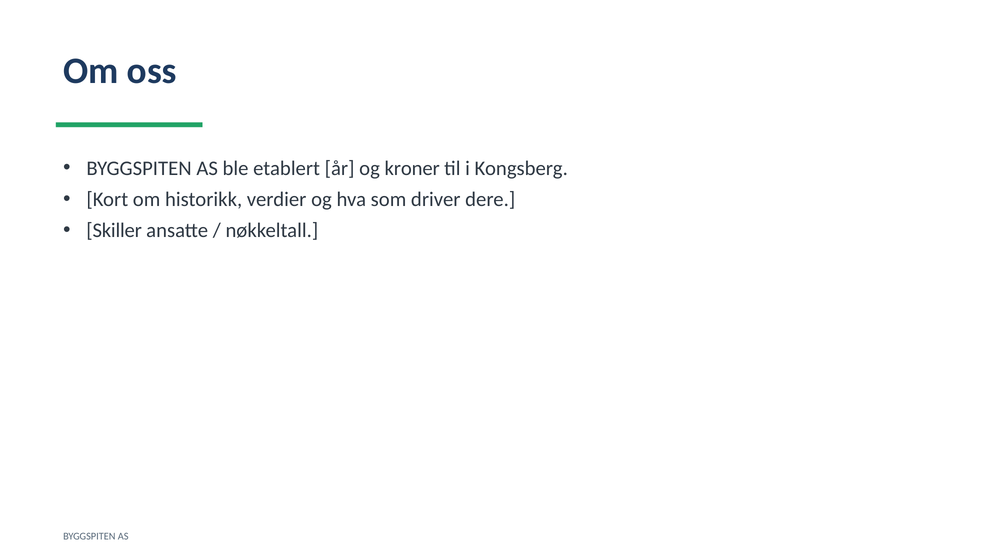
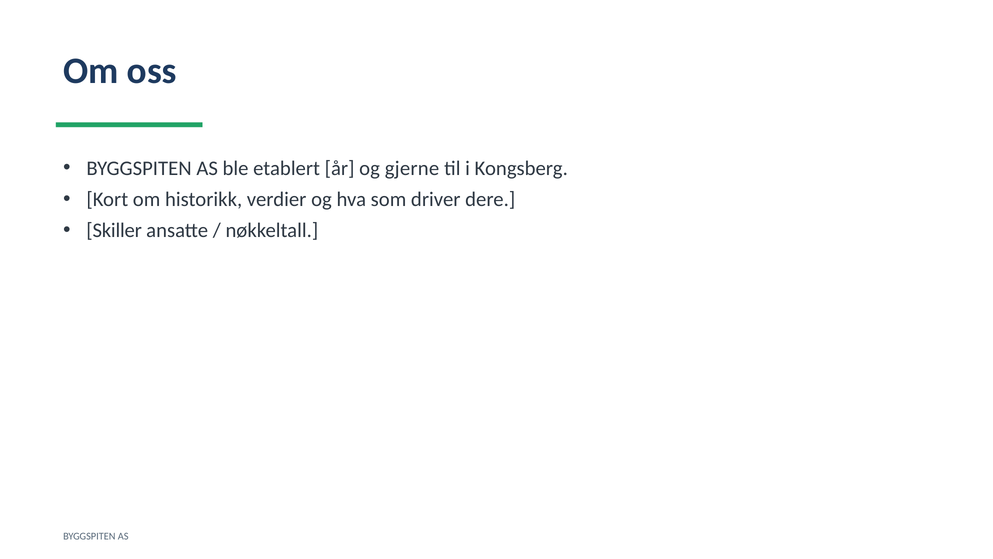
kroner: kroner -> gjerne (412, 168)
